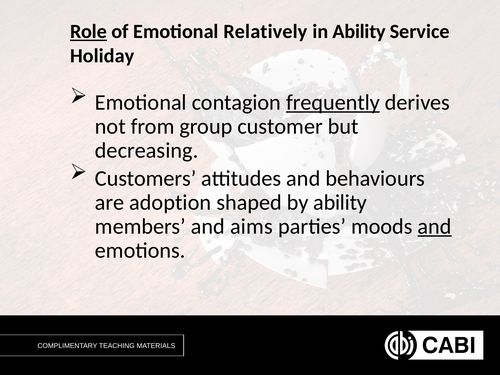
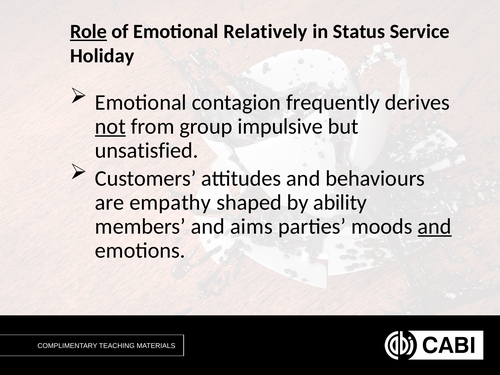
in Ability: Ability -> Status (359, 32)
frequently underline: present -> none (333, 103)
not underline: none -> present (110, 127)
customer: customer -> impulsive (280, 127)
decreasing: decreasing -> unsatisfied (147, 151)
adoption: adoption -> empathy (170, 203)
